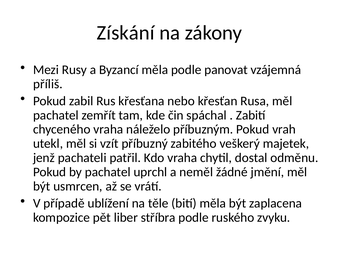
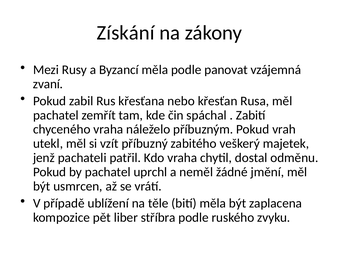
příliš: příliš -> zvaní (48, 84)
